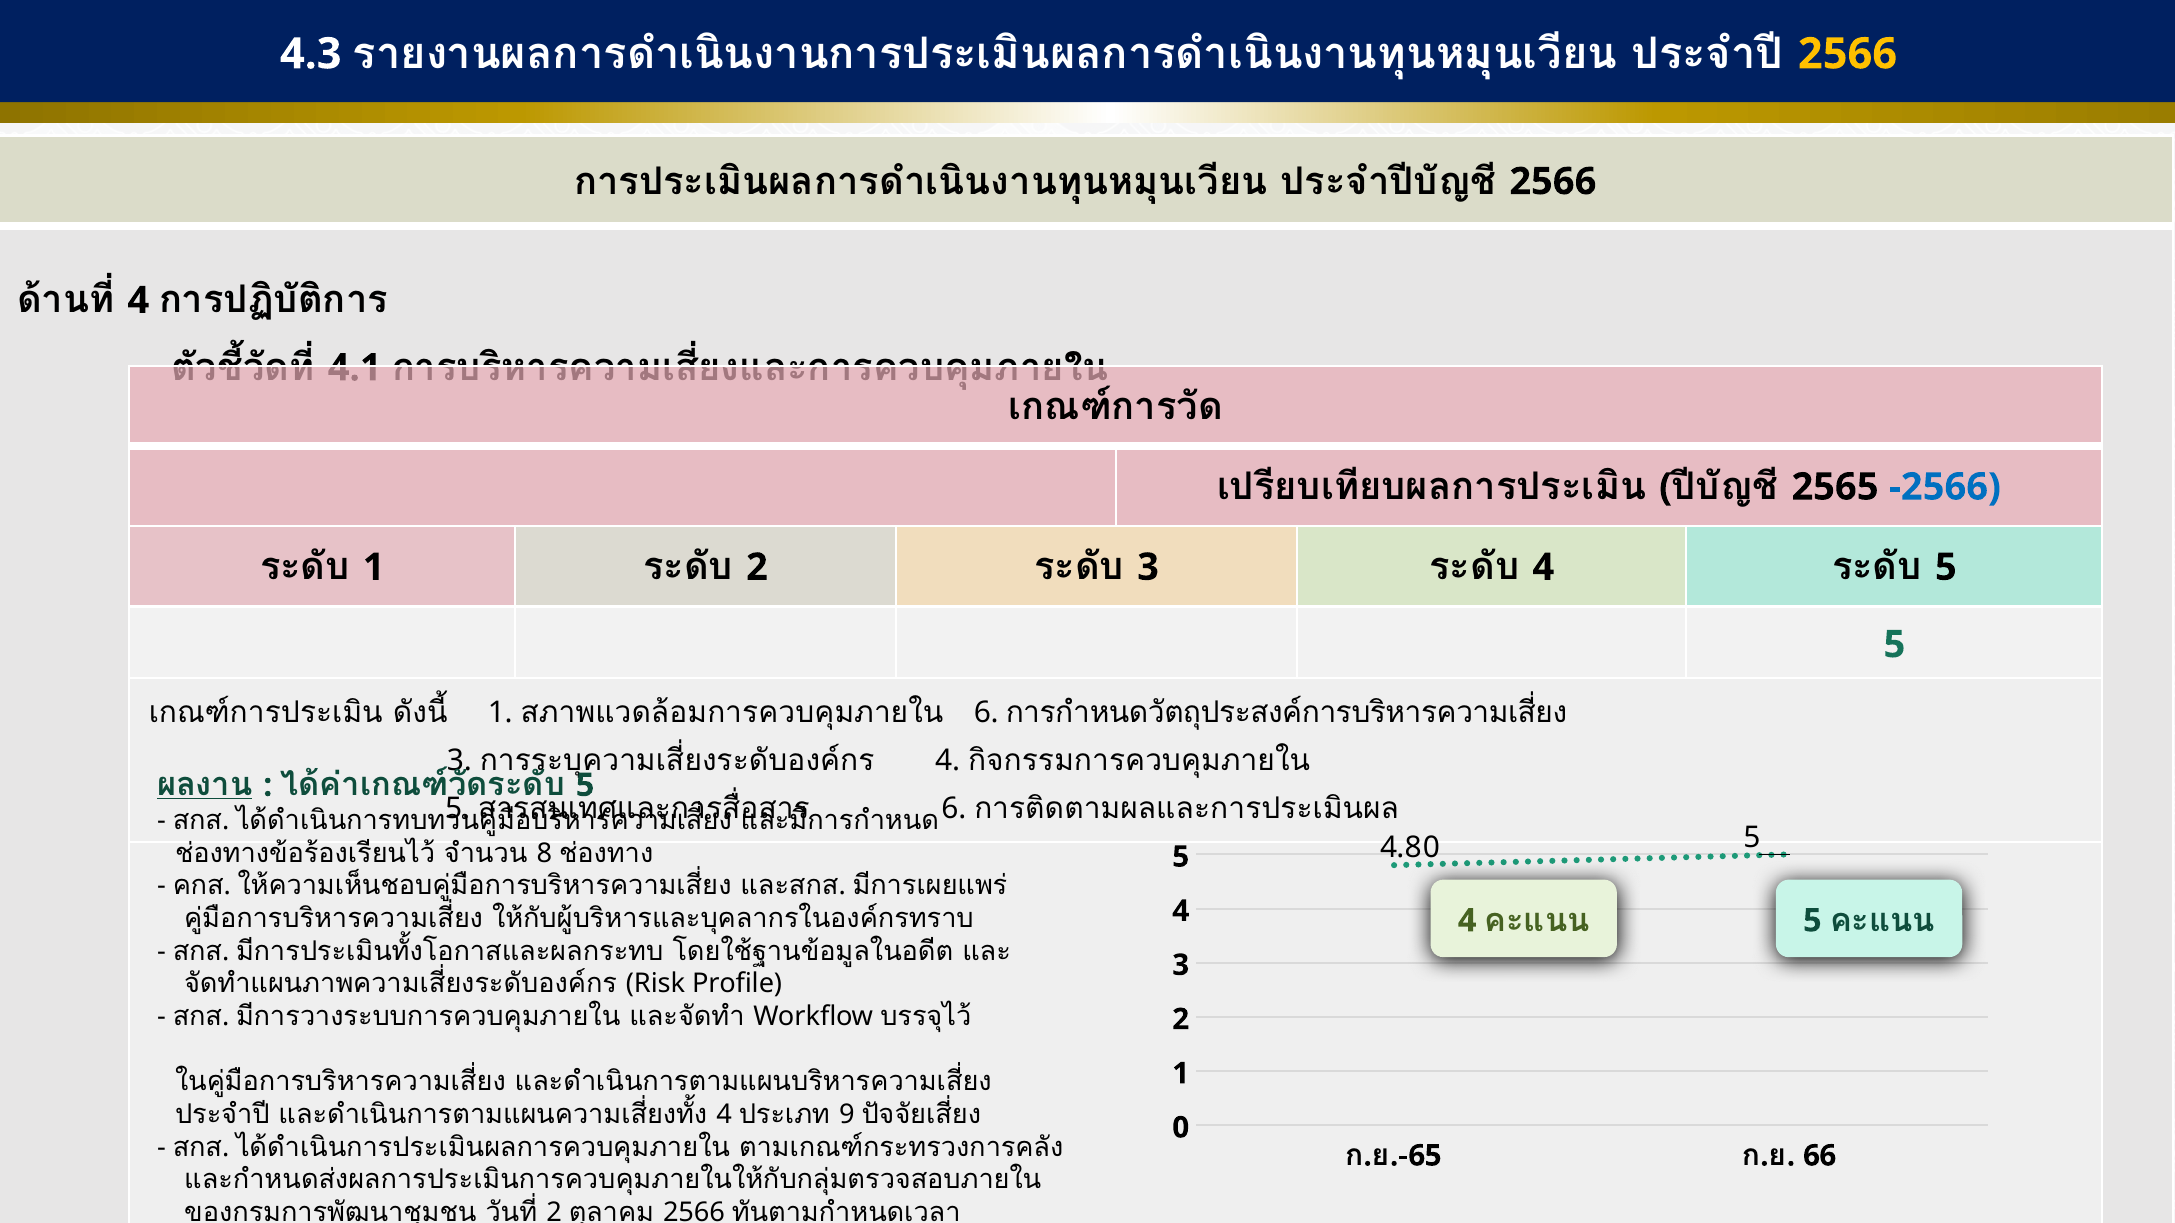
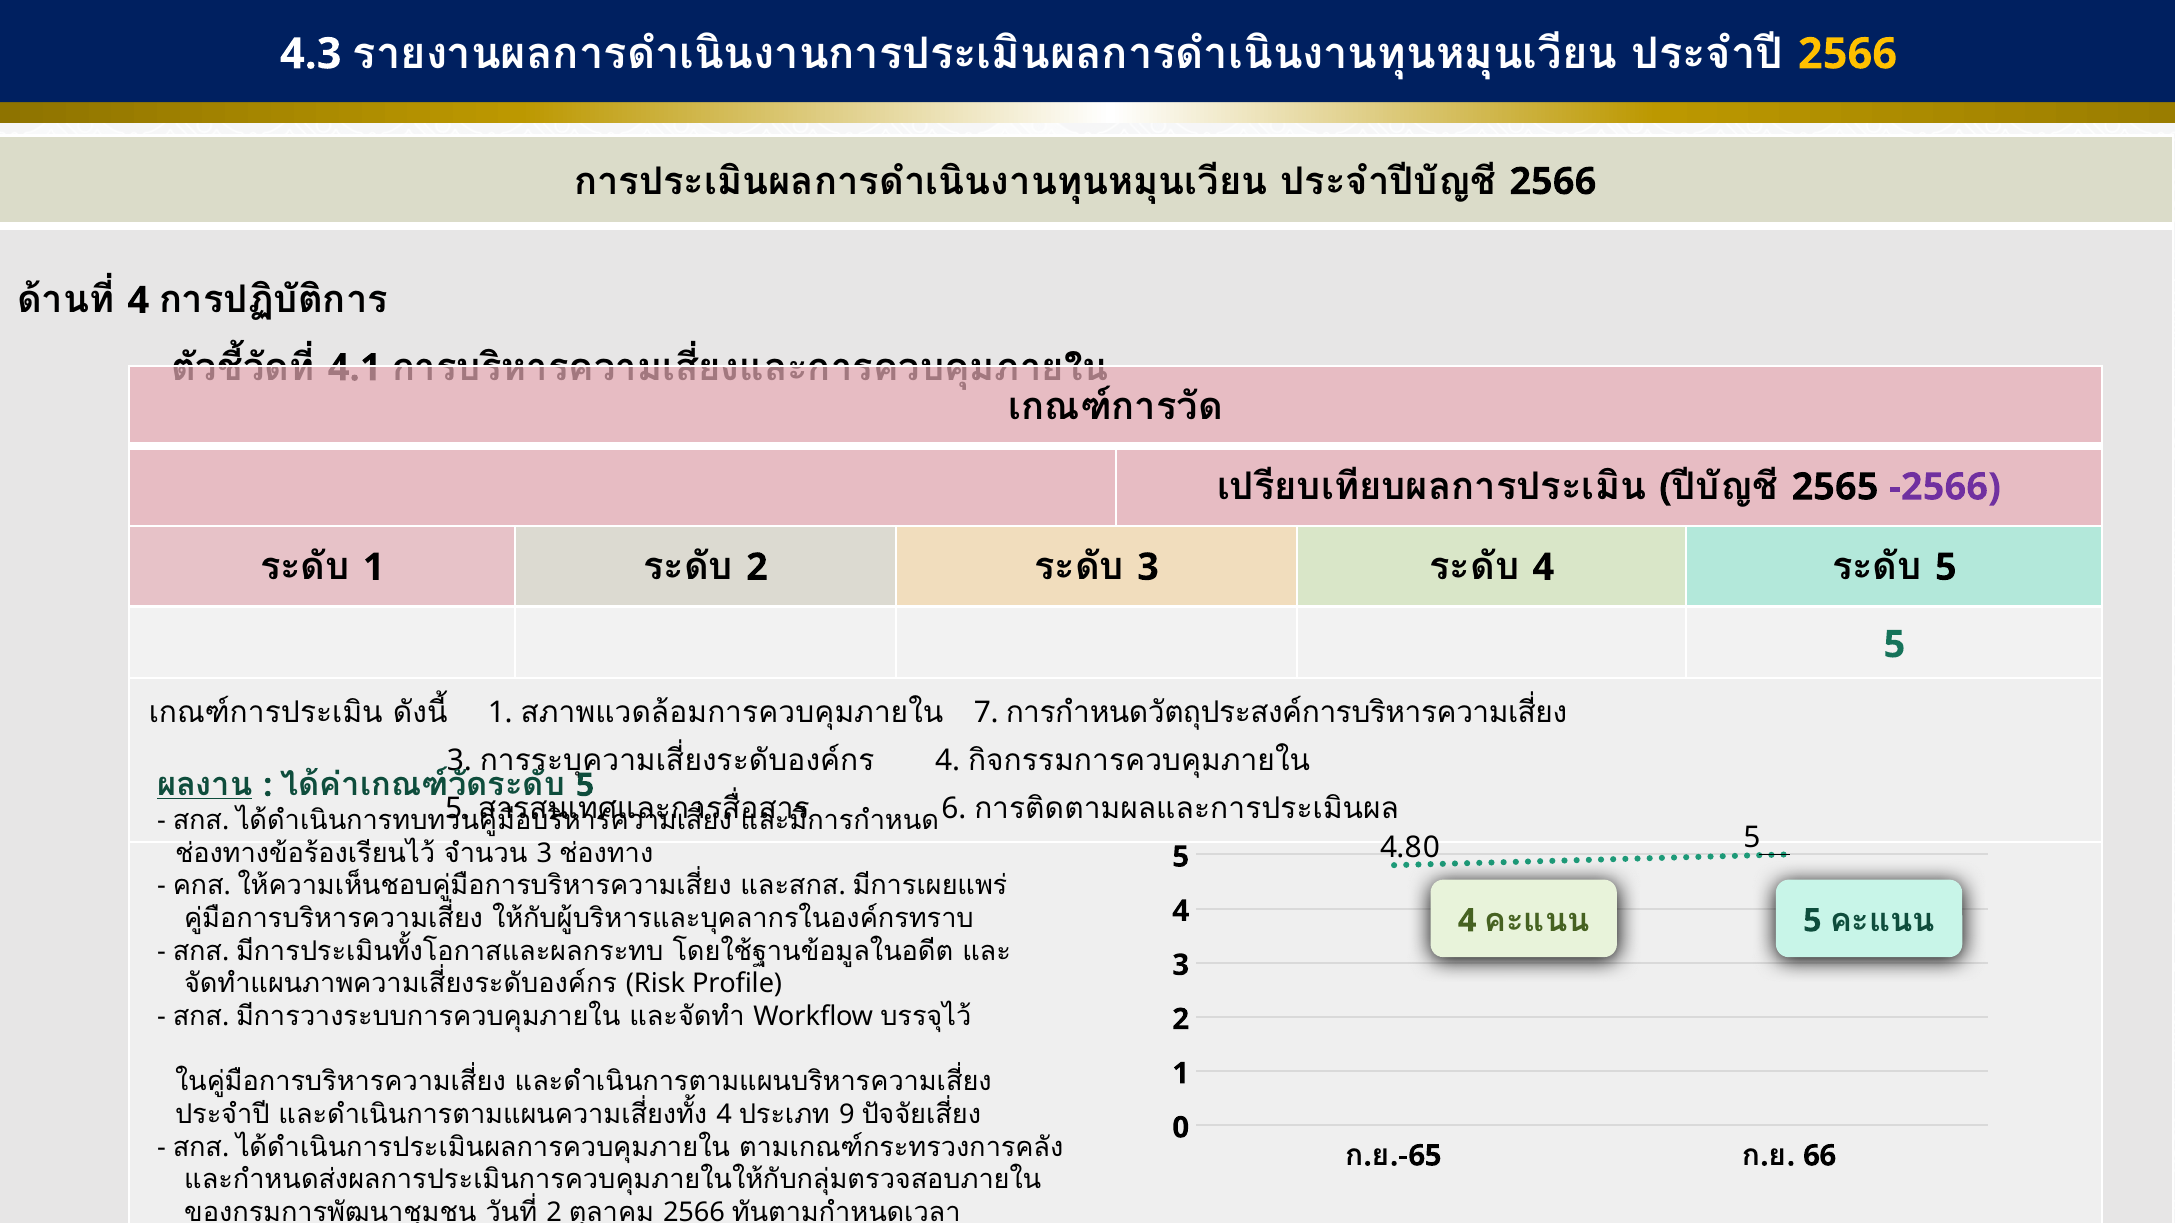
-2566 colour: blue -> purple (1945, 487)
6: 6 -> 7 (986, 713)
8: 8 -> 3 (544, 854)
